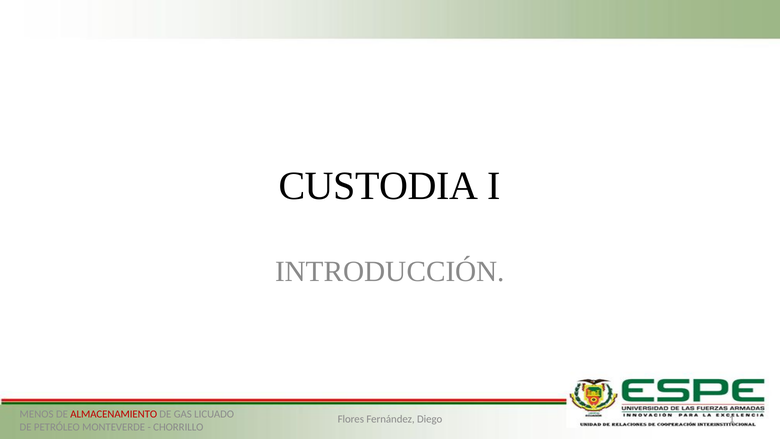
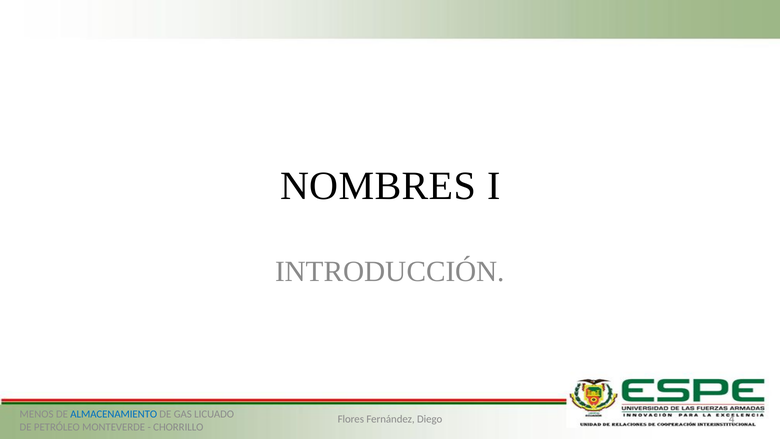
CUSTODIA: CUSTODIA -> NOMBRES (378, 186)
ALMACENAMIENTO colour: red -> blue (114, 414)
1: 1 -> 4 (732, 419)
